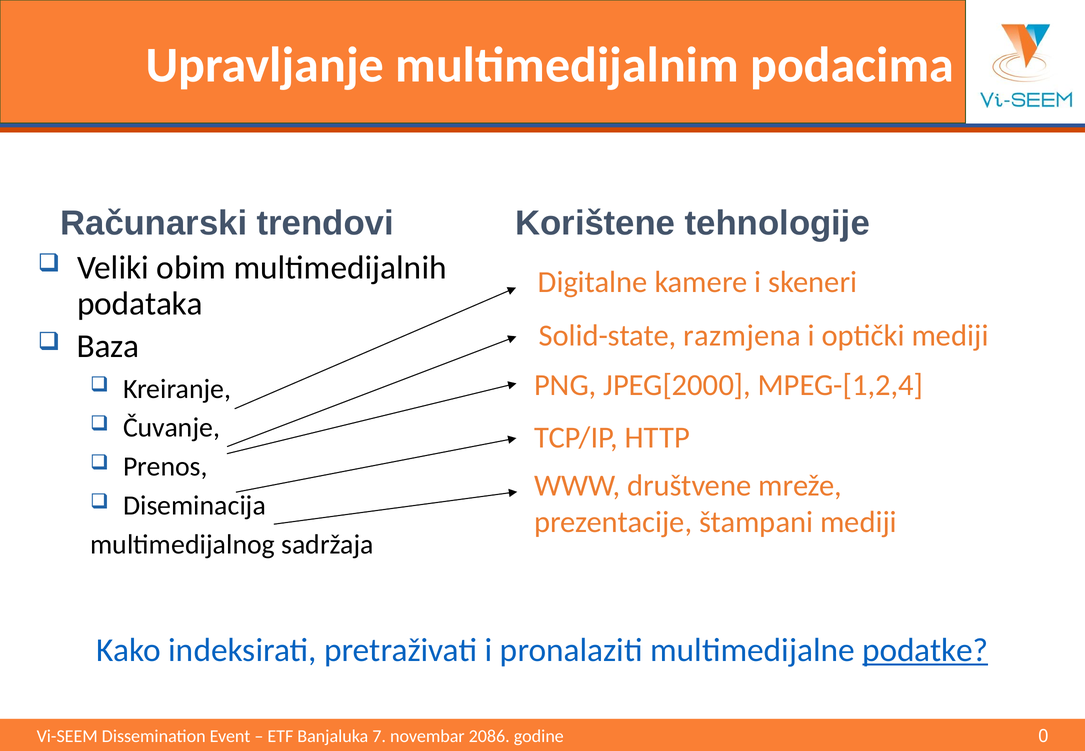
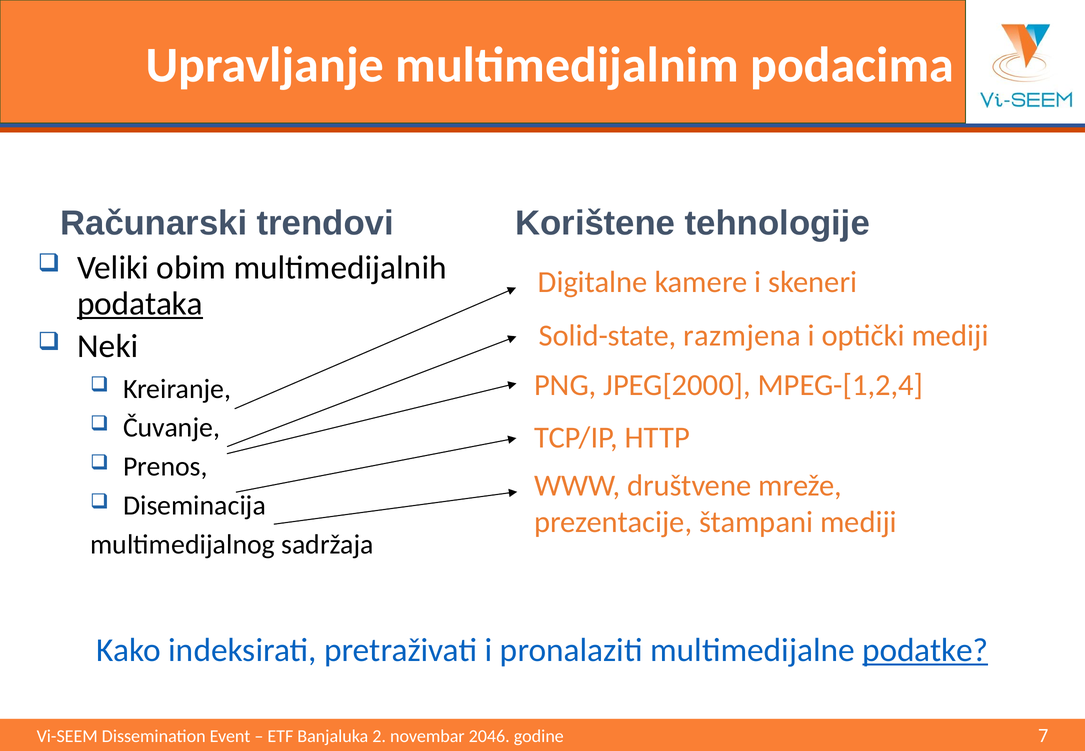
podataka underline: none -> present (140, 304)
Baza: Baza -> Neki (108, 346)
7: 7 -> 2 (379, 736)
2086: 2086 -> 2046 (489, 736)
0: 0 -> 7 (1043, 736)
